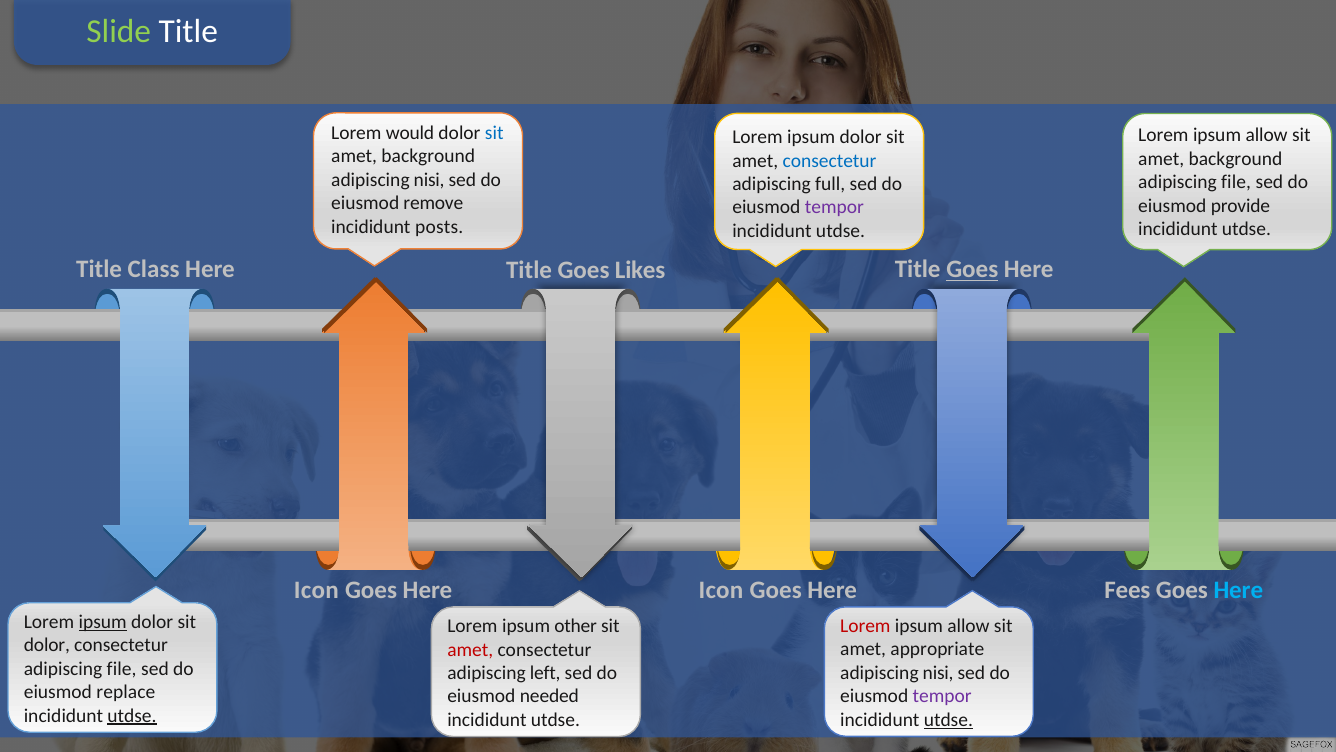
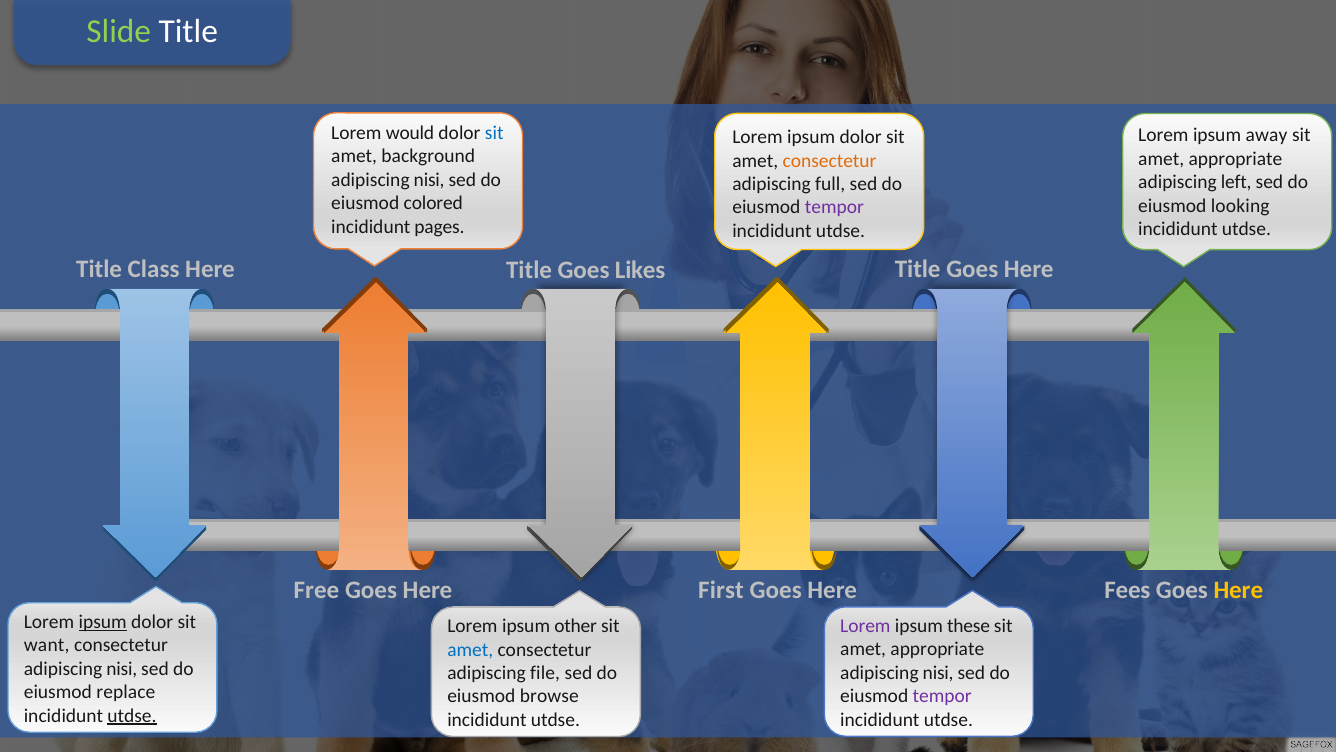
allow: allow -> away (1266, 135)
background: background -> appropriate (1235, 159)
consectetur colour: blue -> orange (830, 161)
file: file -> left (1236, 182)
remove: remove -> colored (433, 203)
provide: provide -> looking (1240, 206)
posts: posts -> pages (439, 227)
Goes underline: present -> none (972, 269)
Icon: Icon -> First (721, 589)
Here colour: light blue -> yellow (1238, 590)
Icon: Icon -> Free (316, 590)
Lorem colour: red -> purple (865, 626)
allow: allow -> these (969, 626)
dolor: dolor -> want (47, 645)
amet colour: red -> blue (470, 649)
file: file -> nisi (122, 668)
left: left -> file (545, 673)
needed: needed -> browse (549, 696)
utdse underline: present -> none (948, 719)
